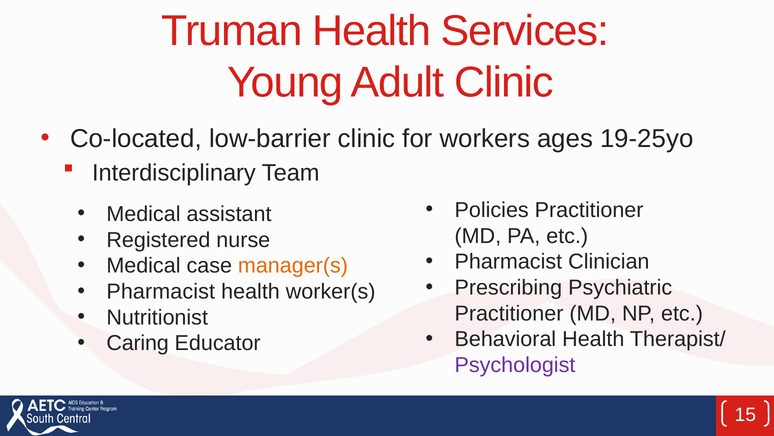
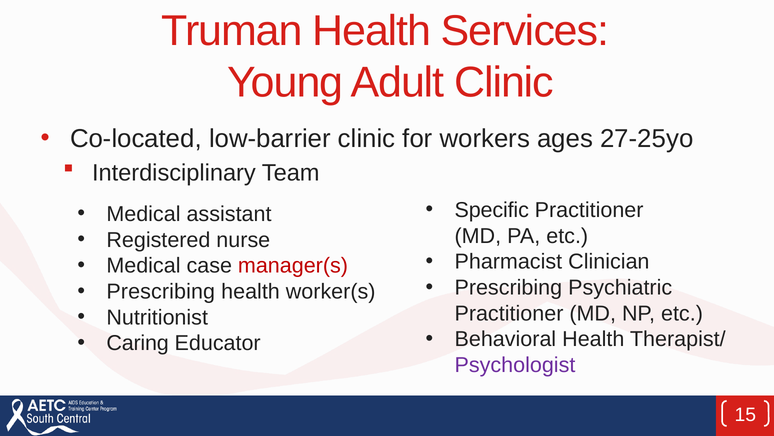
19-25yo: 19-25yo -> 27-25yo (647, 138)
Policies: Policies -> Specific (492, 210)
manager(s colour: orange -> red (293, 265)
Pharmacist: Pharmacist -> Prescribing (161, 291)
